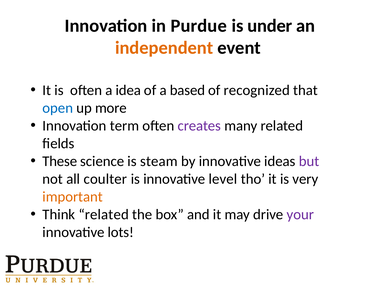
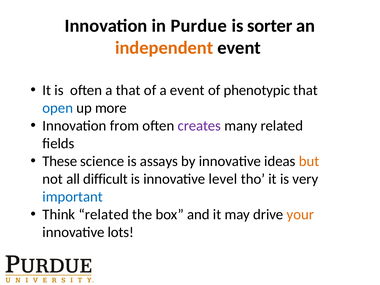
under: under -> sorter (270, 26)
a idea: idea -> that (128, 90)
a based: based -> event (187, 90)
recognized: recognized -> phenotypic (257, 90)
term: term -> from (124, 126)
steam: steam -> assays (159, 161)
but colour: purple -> orange (309, 161)
coulter: coulter -> difficult (106, 179)
important colour: orange -> blue (73, 197)
your colour: purple -> orange (300, 215)
